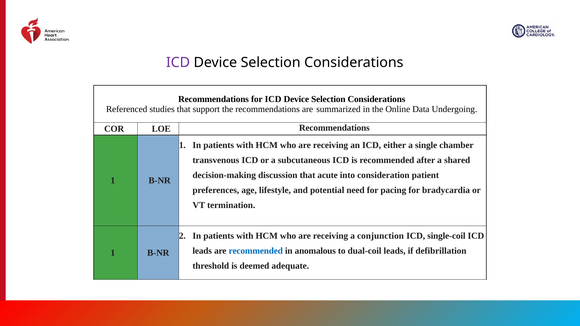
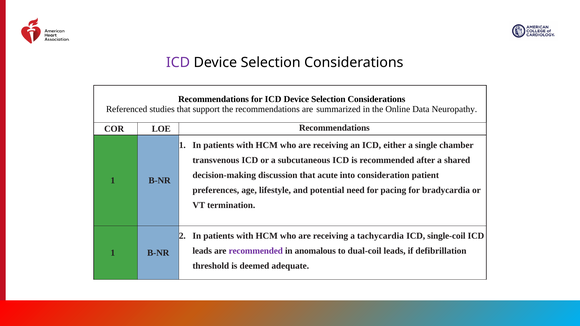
Undergoing: Undergoing -> Neuropathy (454, 109)
conjunction: conjunction -> tachycardia (380, 236)
recommended colour: blue -> purple (256, 251)
